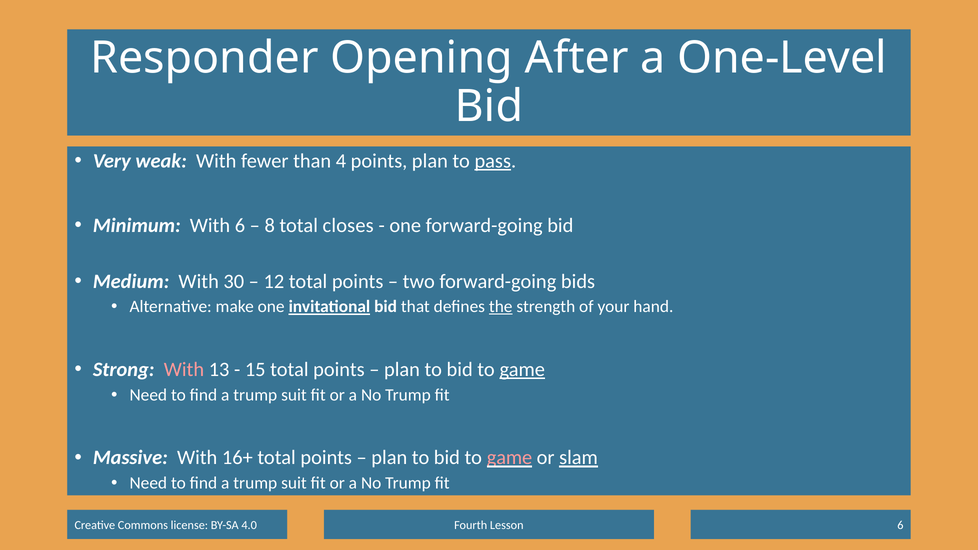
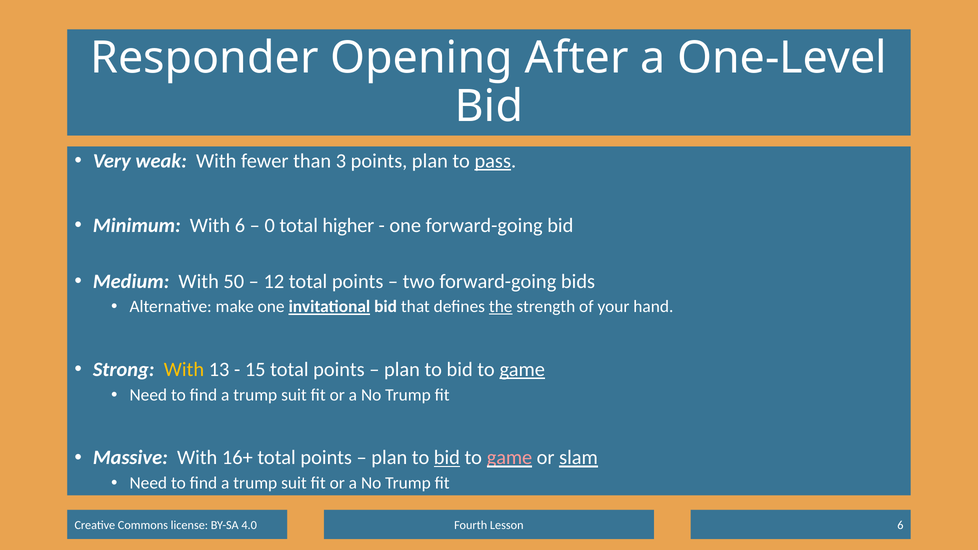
4: 4 -> 3 (341, 161)
8: 8 -> 0 (270, 225)
closes: closes -> higher (348, 225)
30: 30 -> 50 (234, 281)
With colour: pink -> yellow (184, 370)
bid underline: none -> present (447, 458)
